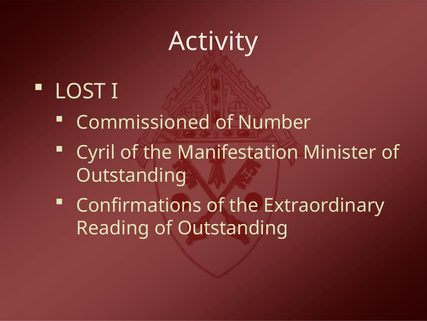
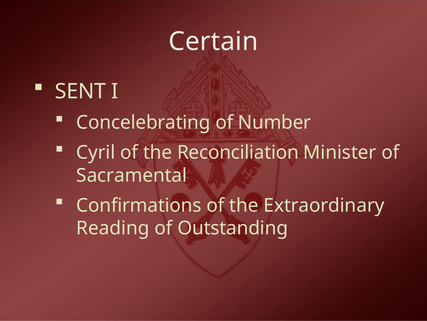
Activity: Activity -> Certain (213, 41)
LOST: LOST -> SENT (80, 91)
Commissioned: Commissioned -> Concelebrating (143, 122)
Manifestation: Manifestation -> Reconciliation (238, 152)
Outstanding: Outstanding -> Sacramental (132, 175)
